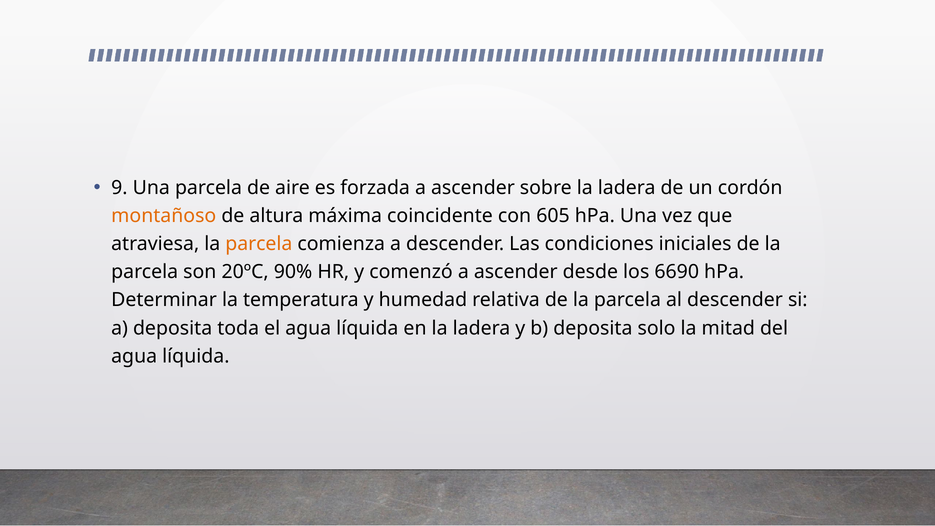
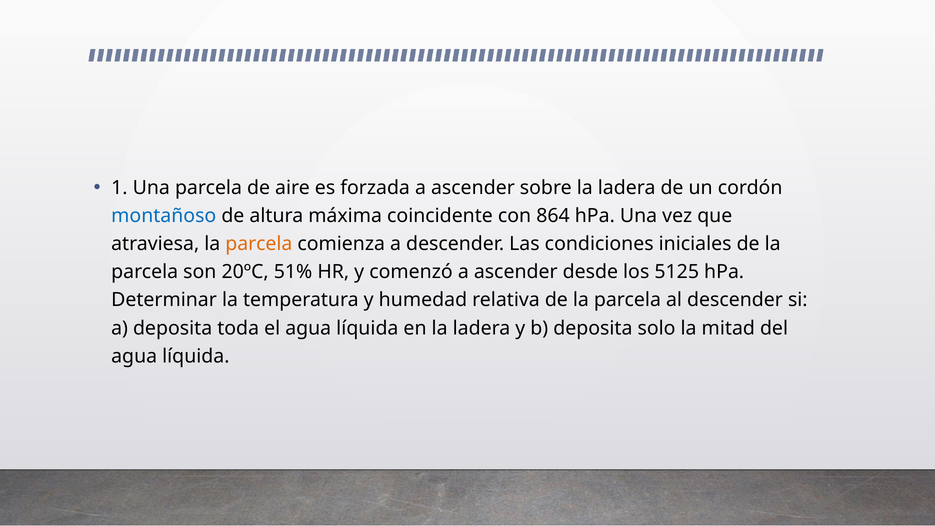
9: 9 -> 1 (119, 188)
montañoso colour: orange -> blue (164, 216)
605: 605 -> 864 (553, 216)
90%: 90% -> 51% (293, 272)
6690: 6690 -> 5125 (677, 272)
